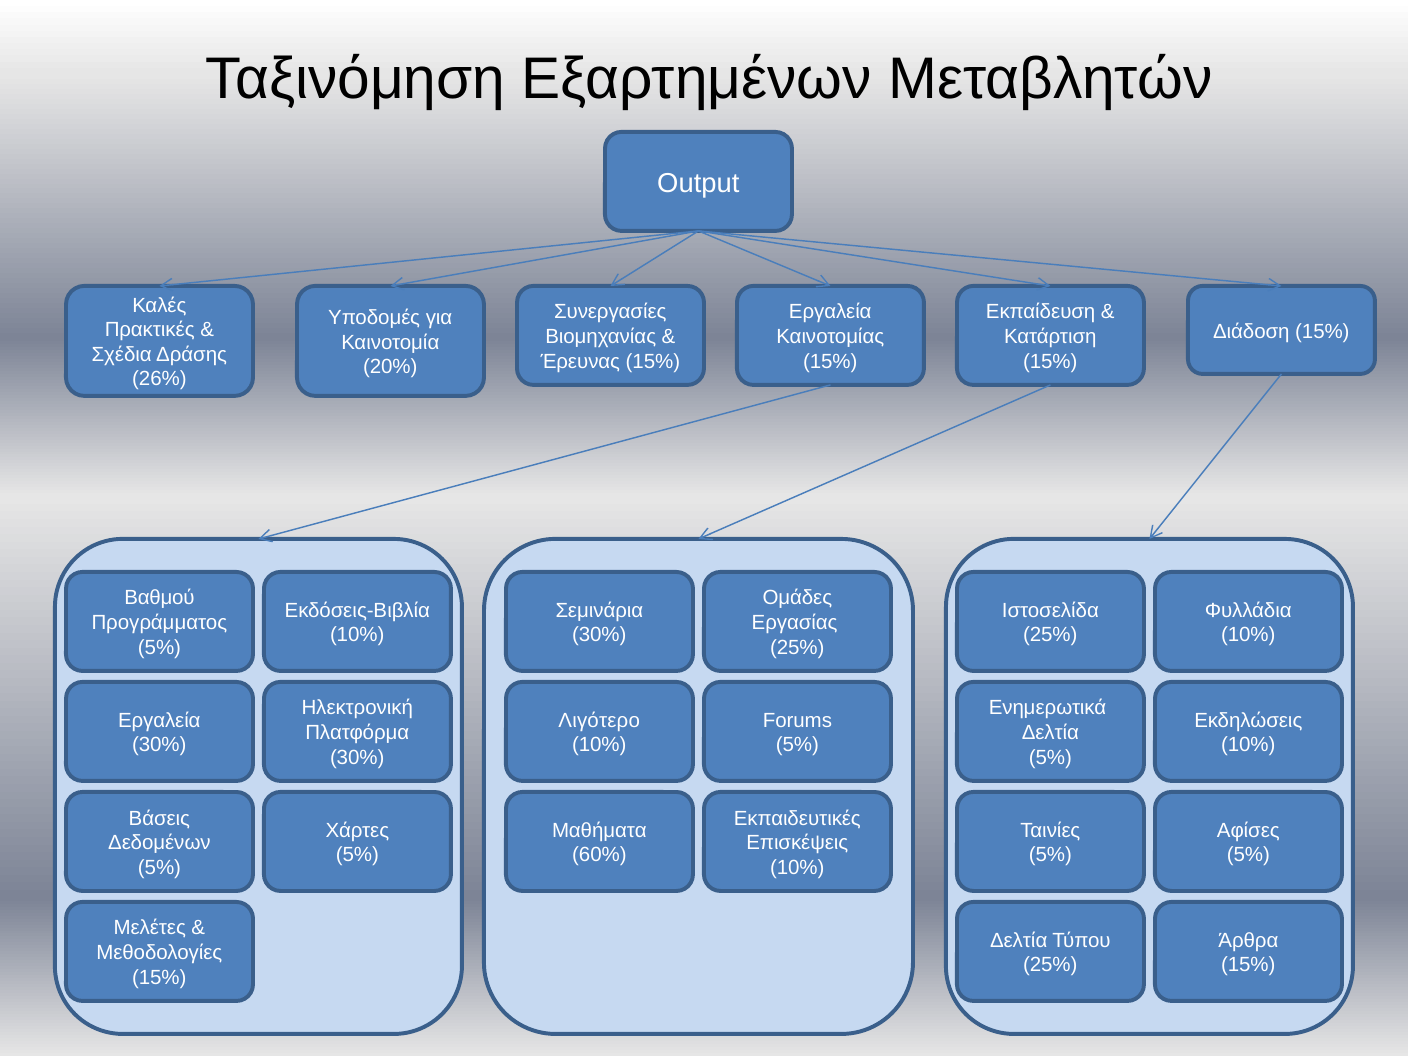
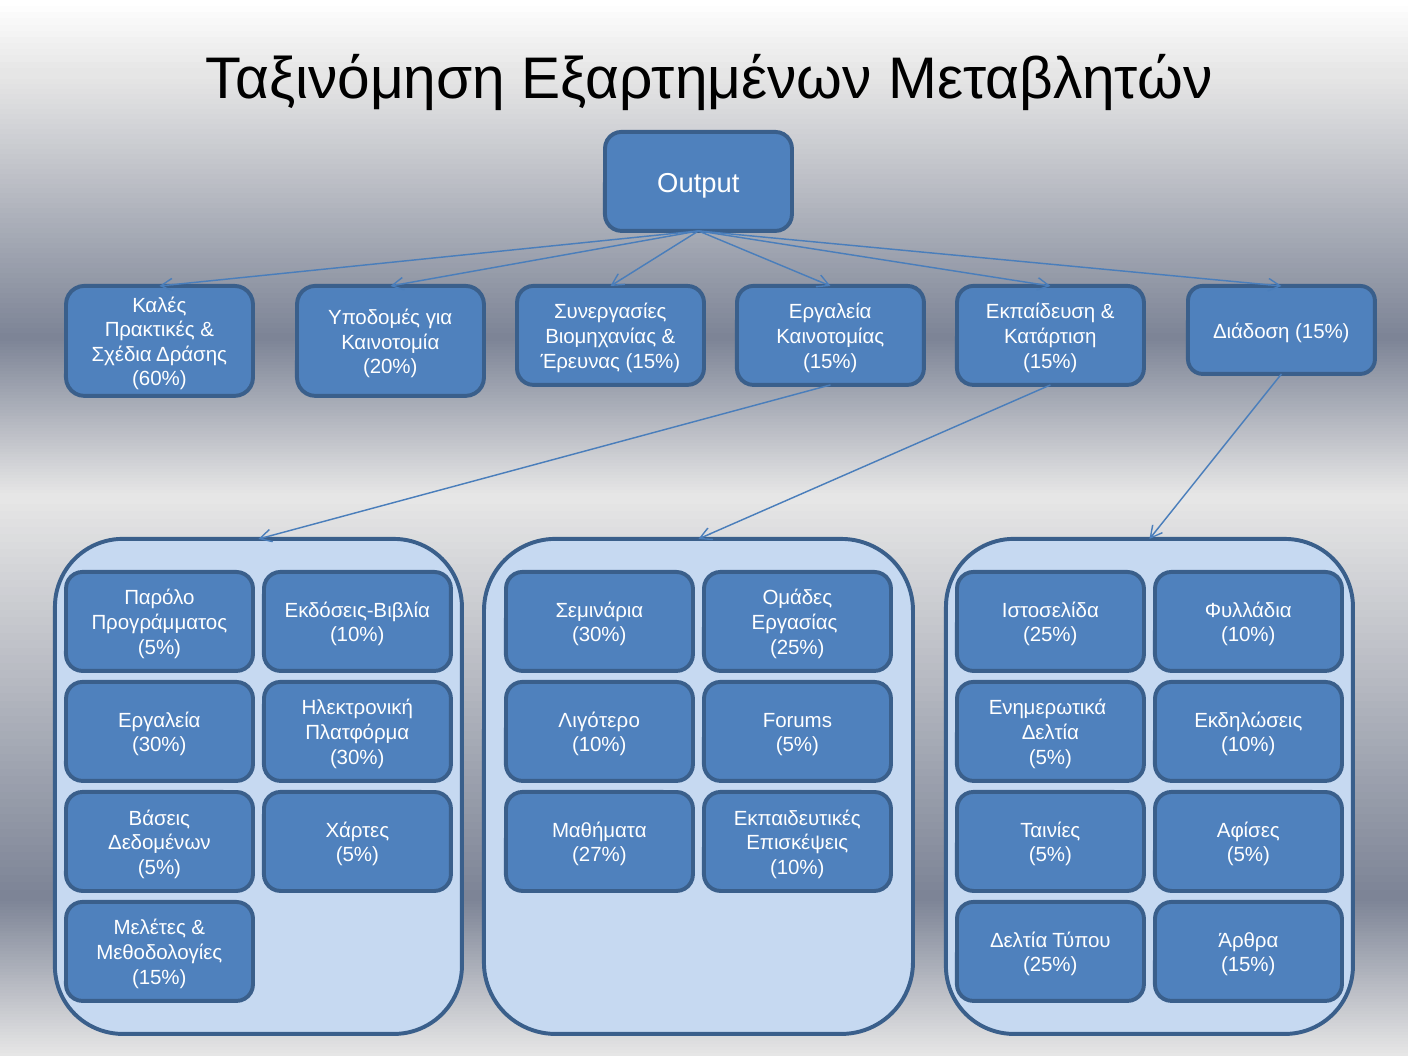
26%: 26% -> 60% (159, 379)
Βαθμού: Βαθμού -> Παρόλο (159, 598)
60%: 60% -> 27% (599, 855)
